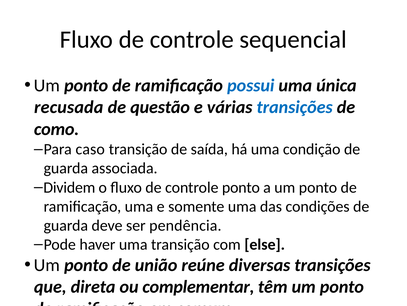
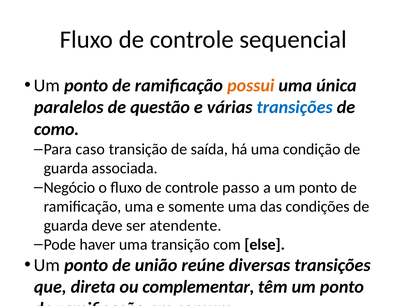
possui colour: blue -> orange (251, 85)
recusada: recusada -> paralelos (69, 107)
Dividem: Dividem -> Negócio (69, 187)
controle ponto: ponto -> passo (241, 187)
pendência: pendência -> atendente (185, 225)
